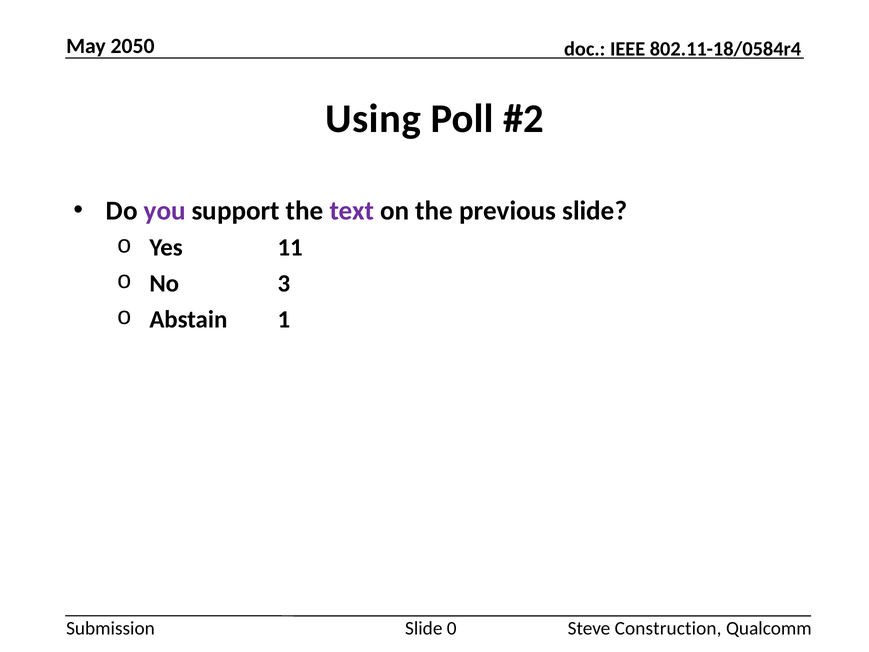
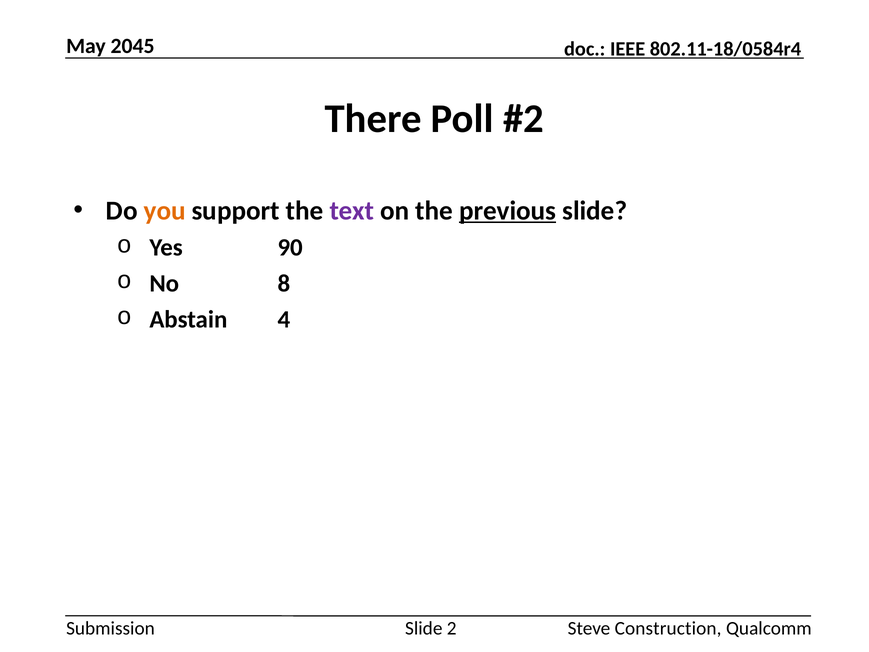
2050: 2050 -> 2045 (133, 46)
Using: Using -> There (373, 119)
you colour: purple -> orange (165, 211)
previous underline: none -> present (508, 211)
11: 11 -> 90 (290, 248)
3: 3 -> 8 (284, 284)
1: 1 -> 4 (284, 319)
0: 0 -> 2 (452, 628)
